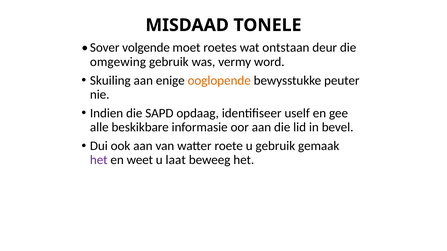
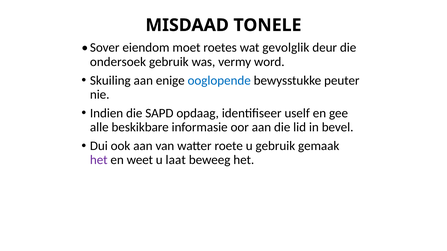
volgende: volgende -> eiendom (146, 48)
ontstaan: ontstaan -> gevolglik (286, 48)
omgewing: omgewing -> ondersoek (118, 62)
ooglopende colour: orange -> blue (219, 81)
